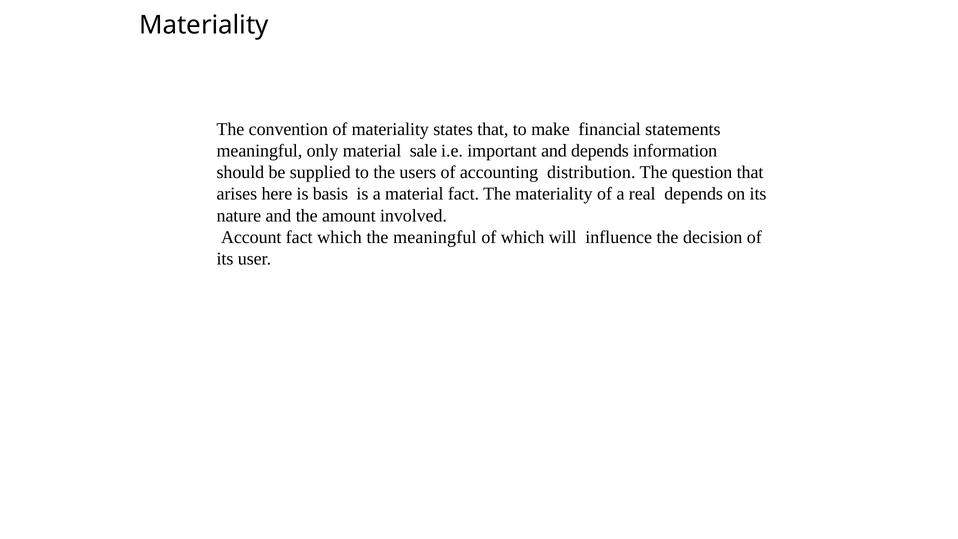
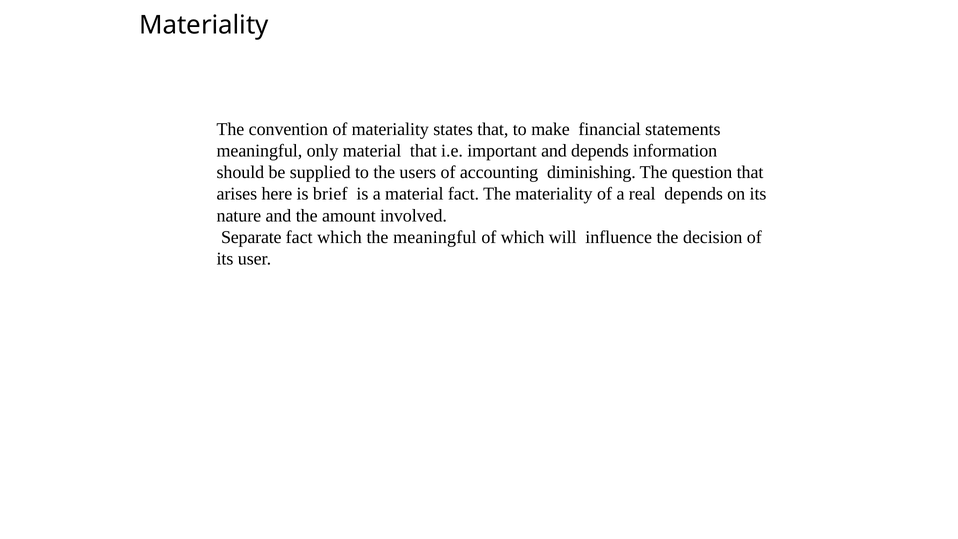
material sale: sale -> that (423, 151)
distribution: distribution -> diminishing (591, 172)
basis: basis -> brief (330, 194)
Account: Account -> Separate (251, 237)
